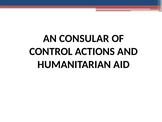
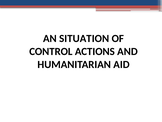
CONSULAR: CONSULAR -> SITUATION (84, 38)
